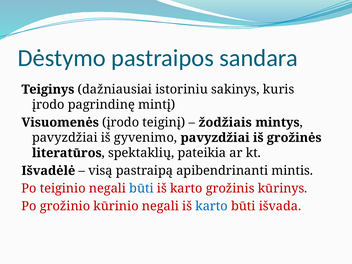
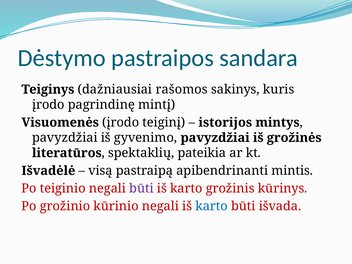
istoriniu: istoriniu -> rašomos (182, 89)
žodžiais: žodžiais -> istorijos (225, 122)
būti colour: blue -> purple (141, 189)
